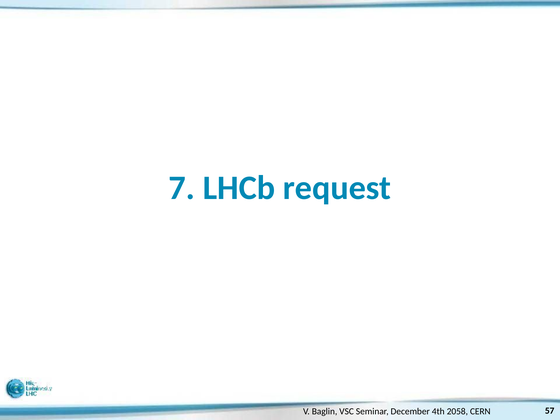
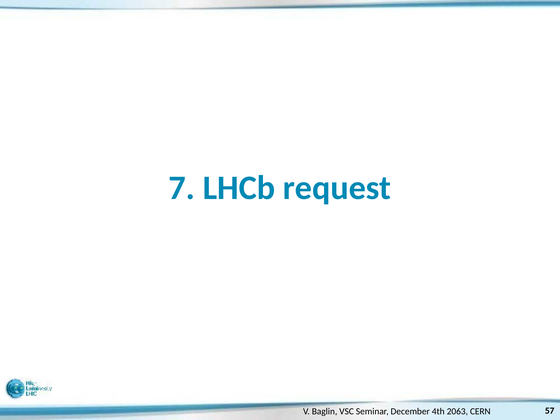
2058: 2058 -> 2063 (457, 412)
